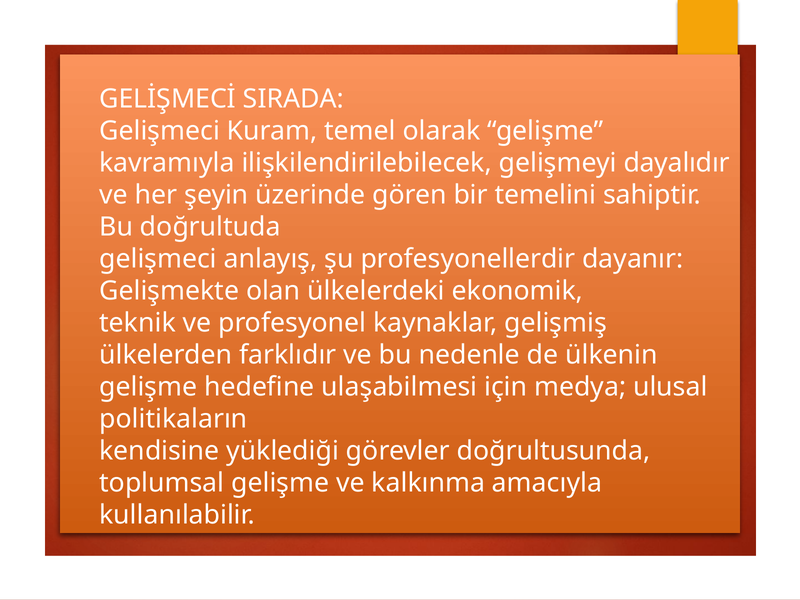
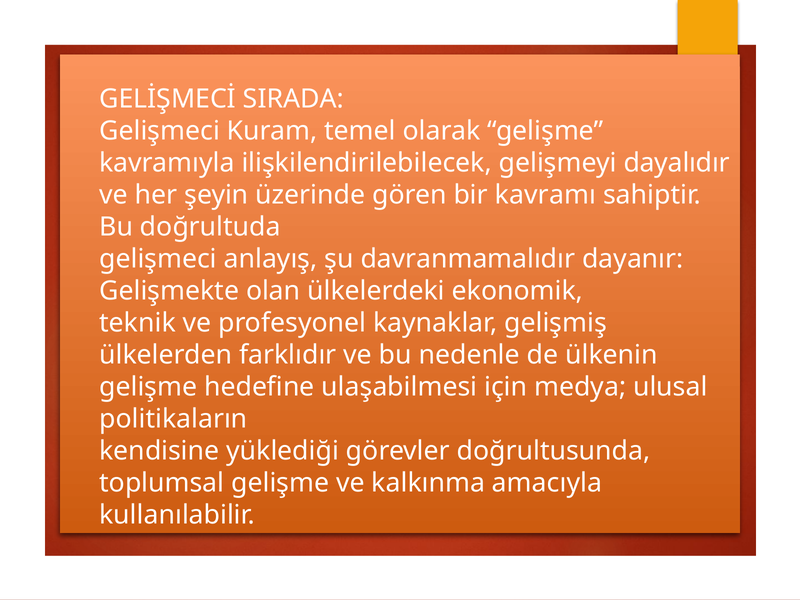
temelini: temelini -> kavramı (545, 195)
profesyonellerdir: profesyonellerdir -> davranmamalıdır (468, 259)
